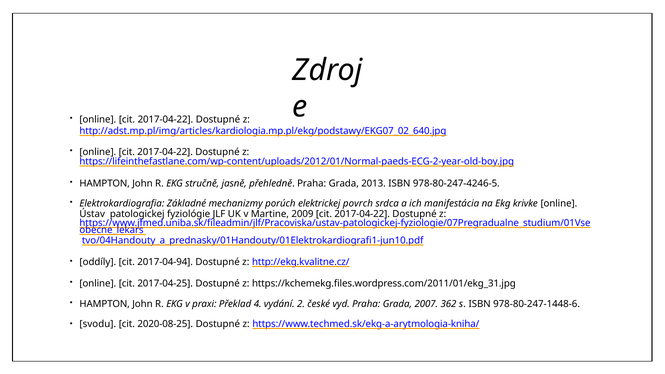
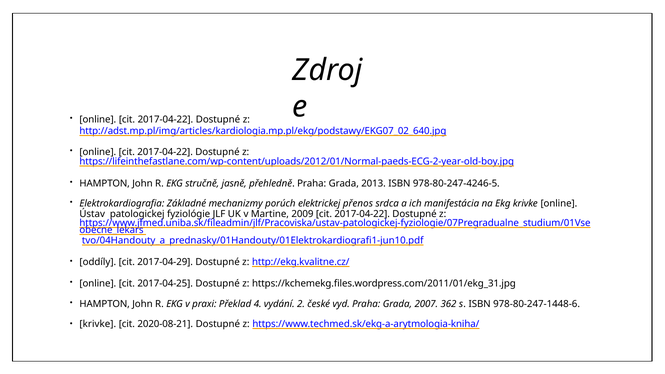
povrch: povrch -> přenos (358, 204)
2017-04-94: 2017-04-94 -> 2017-04-29 (165, 262)
svodu: svodu -> krivke (98, 324)
2020-08-25: 2020-08-25 -> 2020-08-21 (165, 324)
